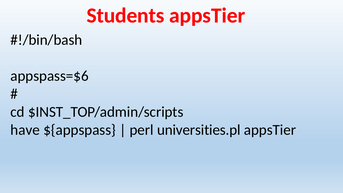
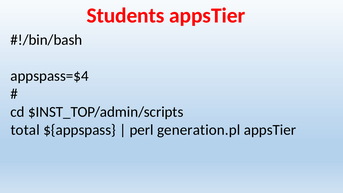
appspass=$6: appspass=$6 -> appspass=$4 (50, 76)
have: have -> total (25, 130)
universities.pl: universities.pl -> generation.pl (199, 130)
